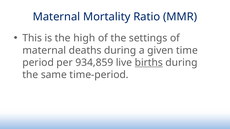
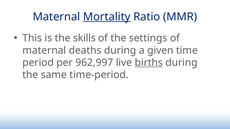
Mortality underline: none -> present (107, 17)
high: high -> skills (84, 38)
934,859: 934,859 -> 962,997 (94, 63)
